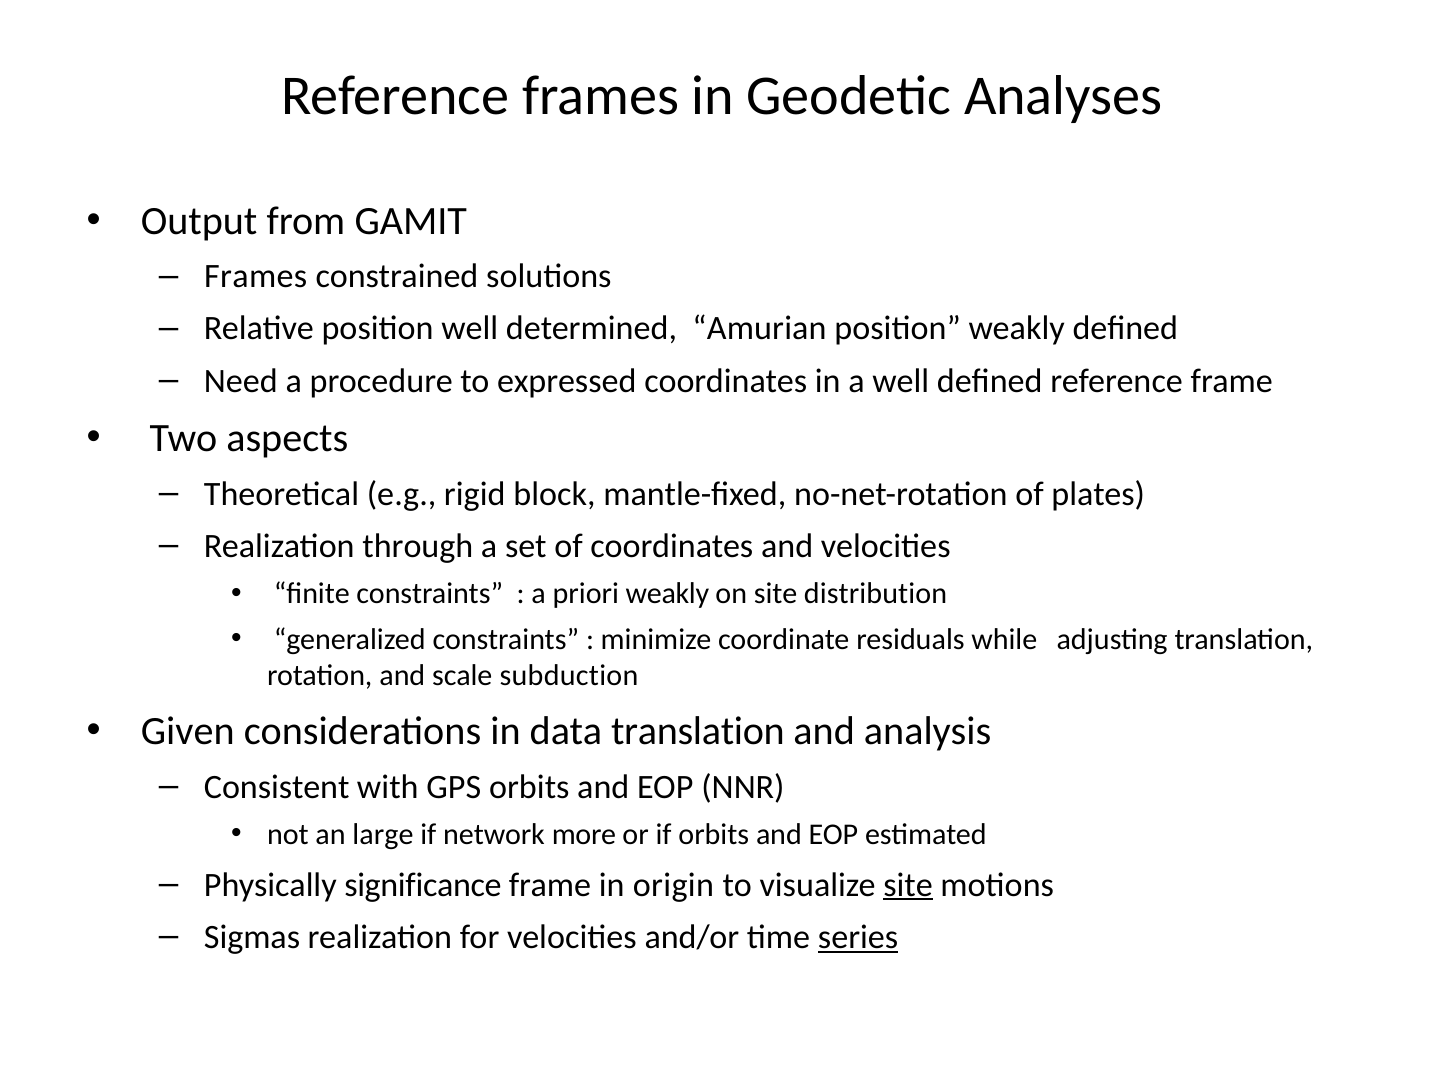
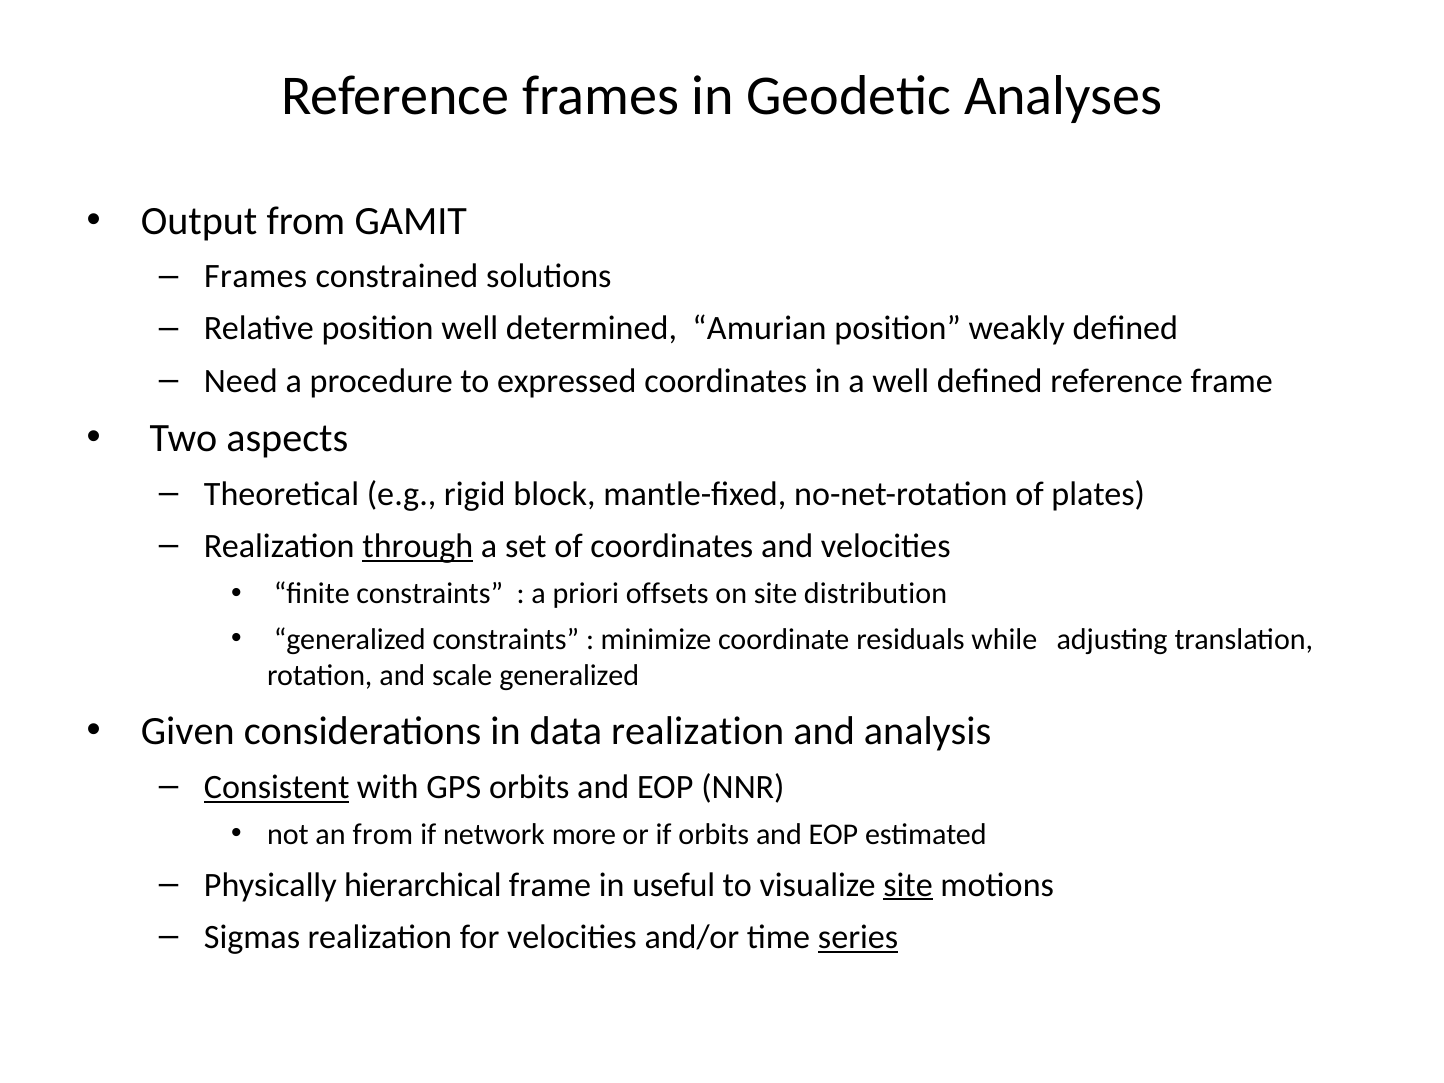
through underline: none -> present (418, 546)
priori weakly: weakly -> offsets (667, 594)
scale subduction: subduction -> generalized (569, 676)
data translation: translation -> realization (698, 731)
Consistent underline: none -> present (277, 787)
an large: large -> from (383, 835)
significance: significance -> hierarchical (423, 885)
origin: origin -> useful (674, 885)
